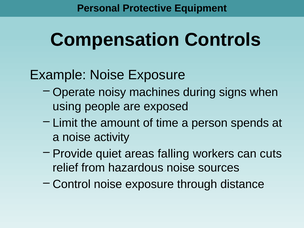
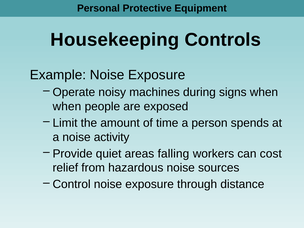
Compensation: Compensation -> Housekeeping (115, 40)
using: using -> when (67, 106)
cuts: cuts -> cost (271, 154)
